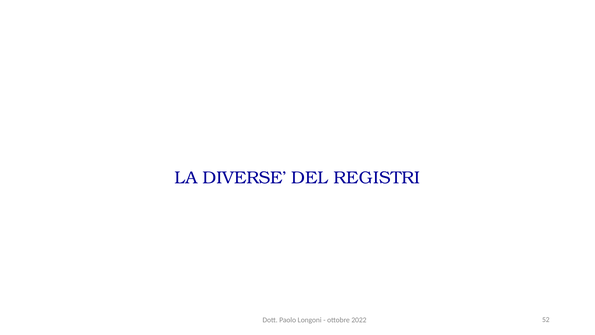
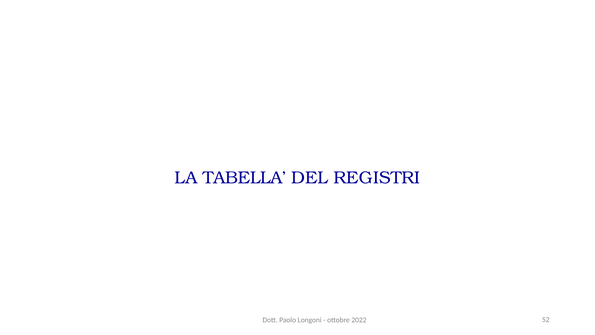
DIVERSE: DIVERSE -> TABELLA (244, 178)
